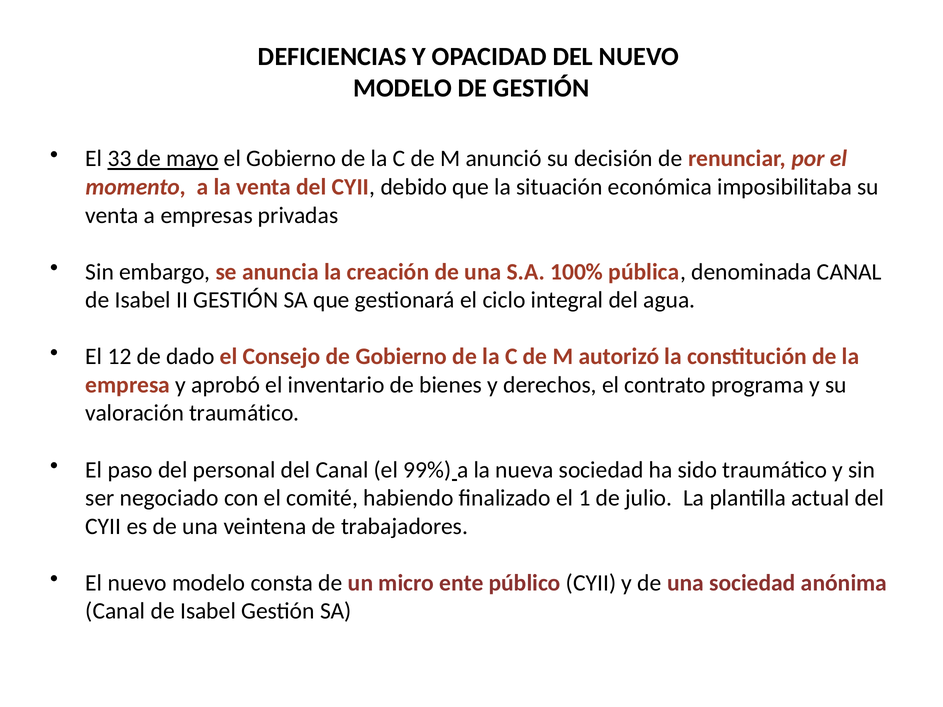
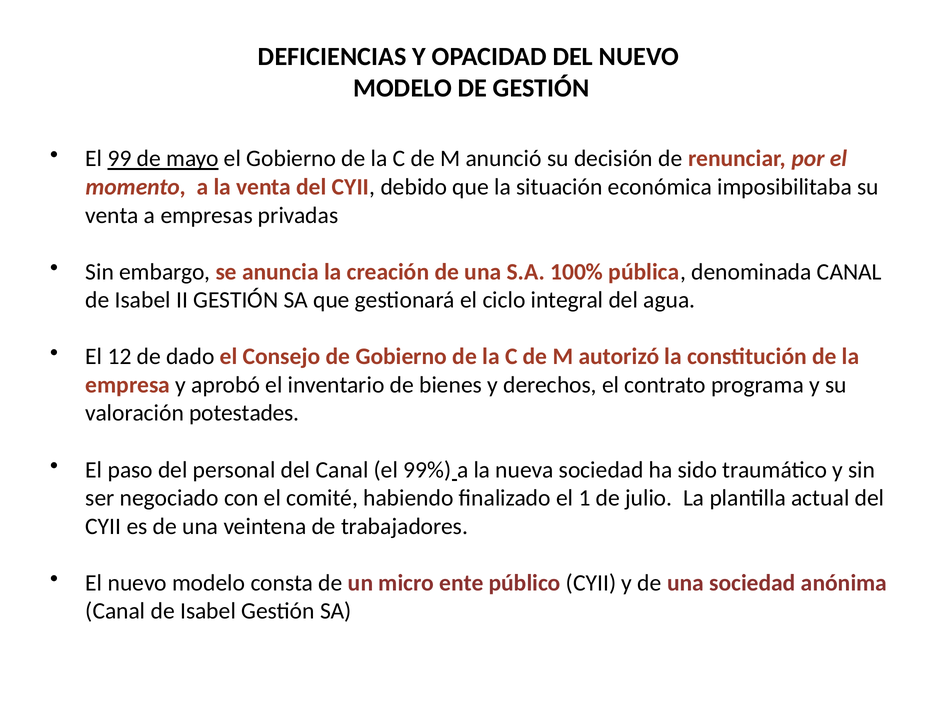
33: 33 -> 99 (120, 159)
valoración traumático: traumático -> potestades (244, 413)
